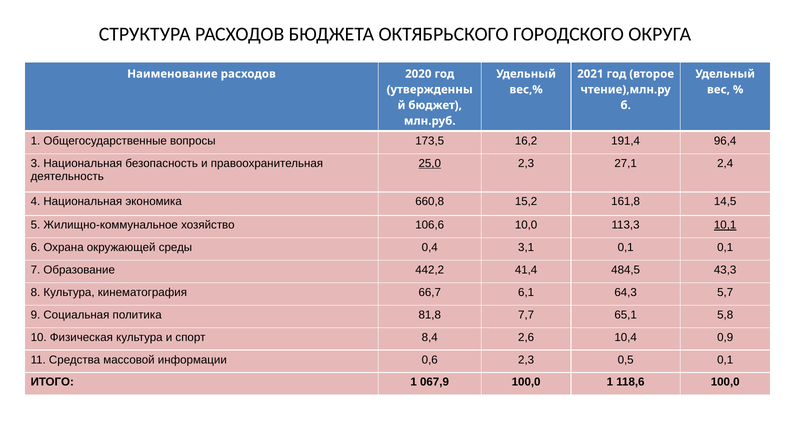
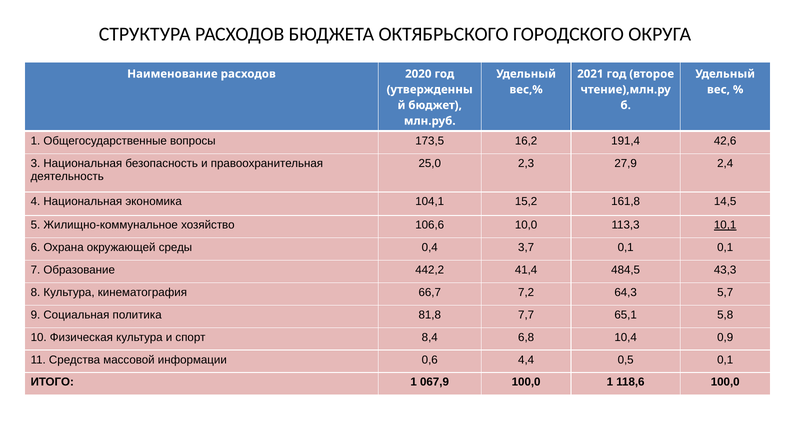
96,4: 96,4 -> 42,6 (725, 141)
25,0 underline: present -> none (430, 163)
27,1: 27,1 -> 27,9 (626, 163)
660,8: 660,8 -> 104,1 (430, 202)
3,1: 3,1 -> 3,7 (526, 248)
6,1: 6,1 -> 7,2 (526, 293)
2,6: 2,6 -> 6,8 (526, 338)
0,6 2,3: 2,3 -> 4,4 (526, 360)
